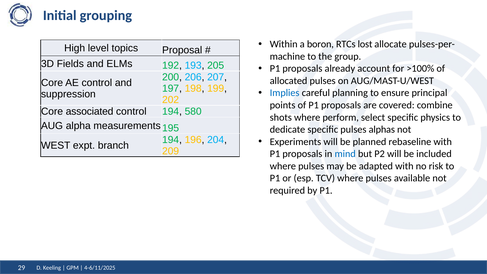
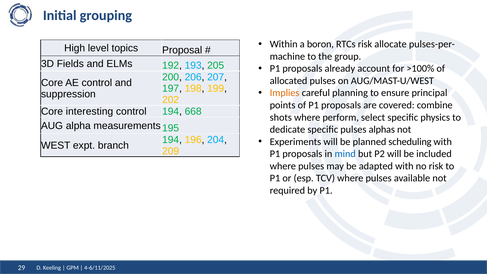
RTCs lost: lost -> risk (365, 44)
Implies colour: blue -> orange (285, 93)
associated: associated -> interesting (90, 112)
580: 580 -> 668 (193, 112)
rebaseline: rebaseline -> scheduling (410, 142)
